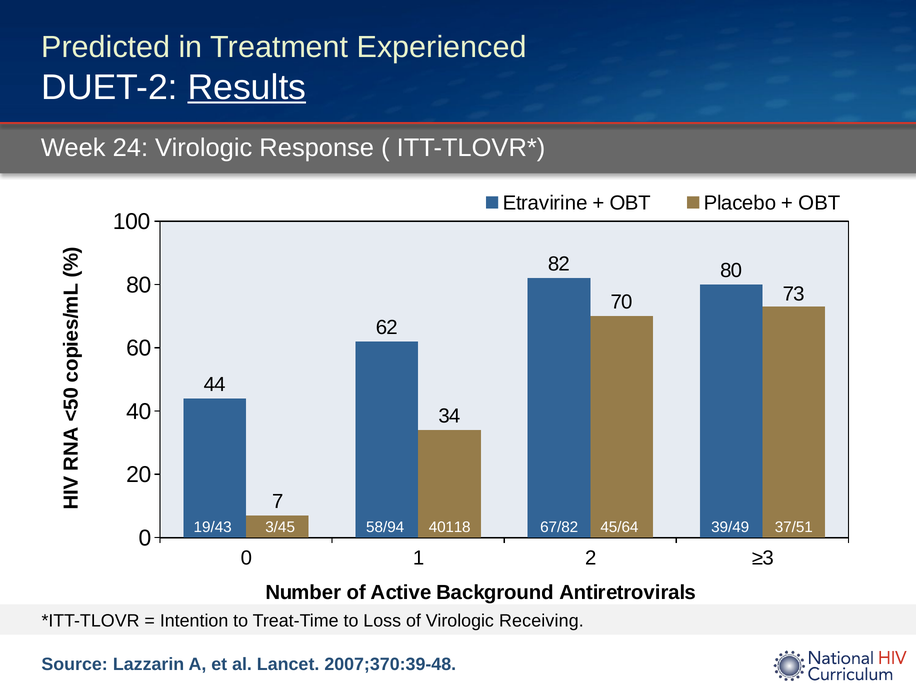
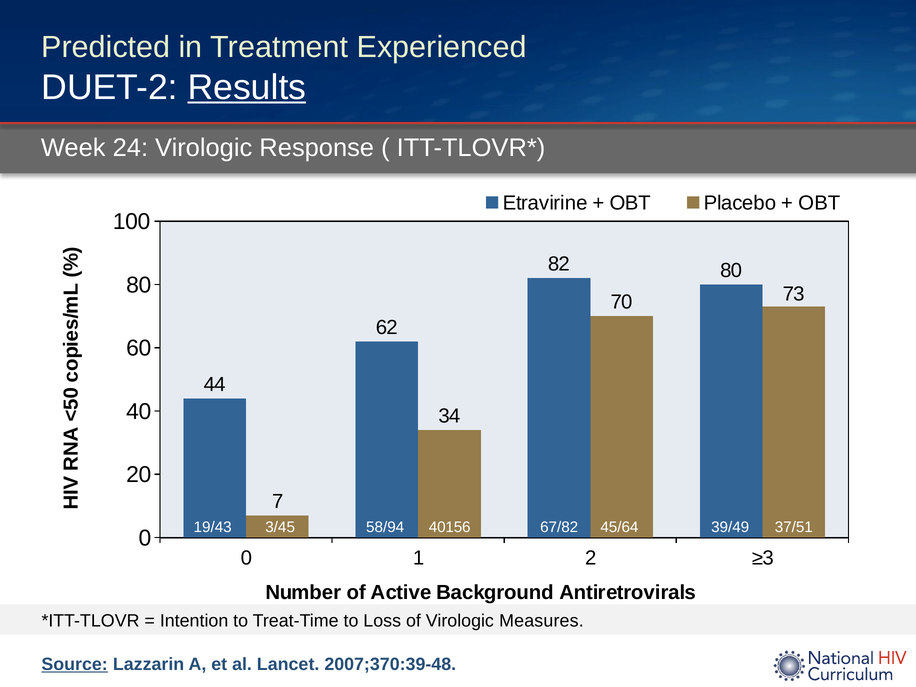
40118: 40118 -> 40156 (450, 527)
Receiving: Receiving -> Measures (541, 621)
Source underline: none -> present (75, 665)
